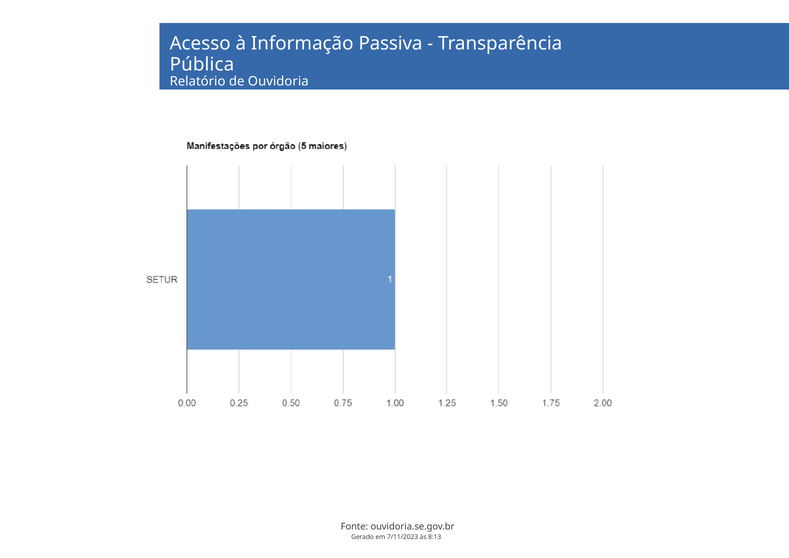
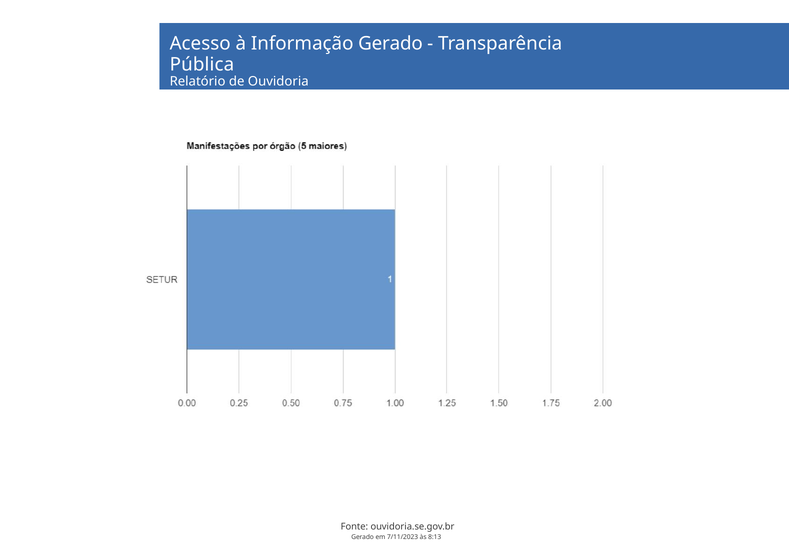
Informação Passiva: Passiva -> Gerado (390, 44)
